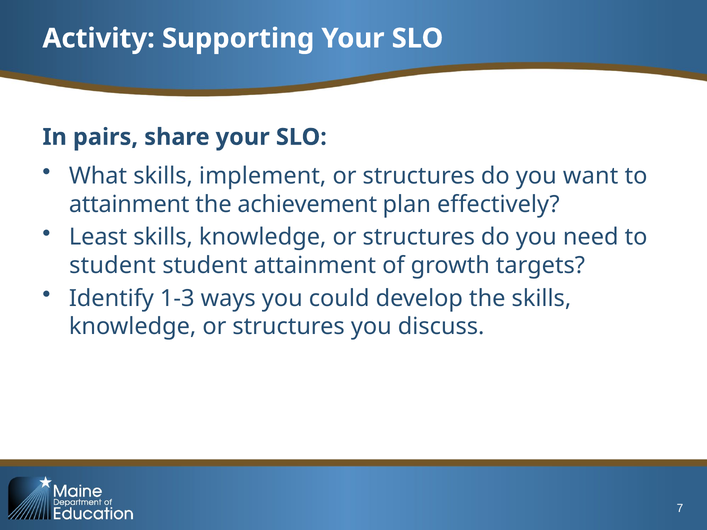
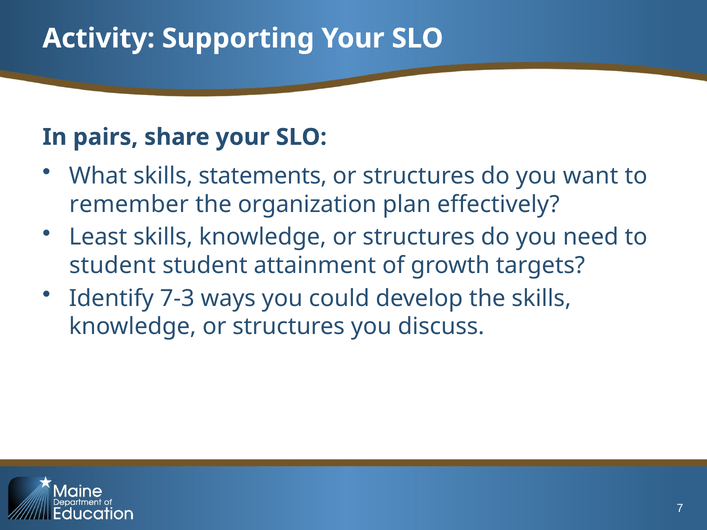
implement: implement -> statements (263, 176)
attainment: attainment -> remember (129, 204)
achievement: achievement -> organization (307, 204)
1-3: 1-3 -> 7-3 (177, 299)
